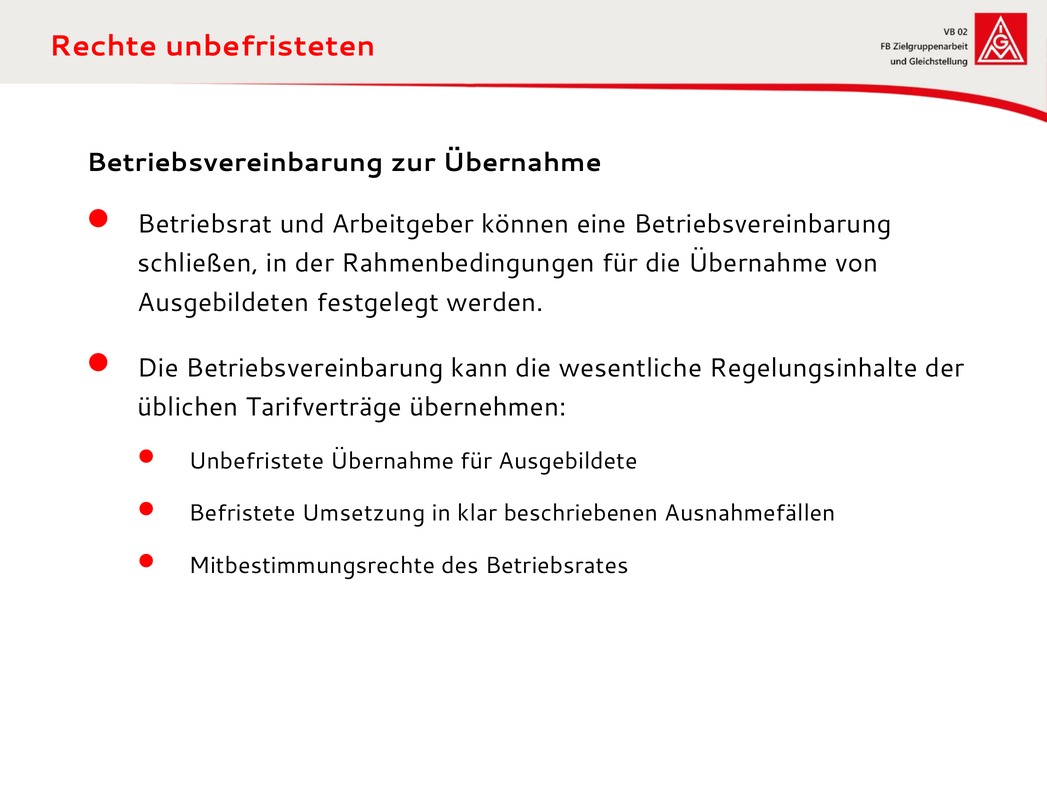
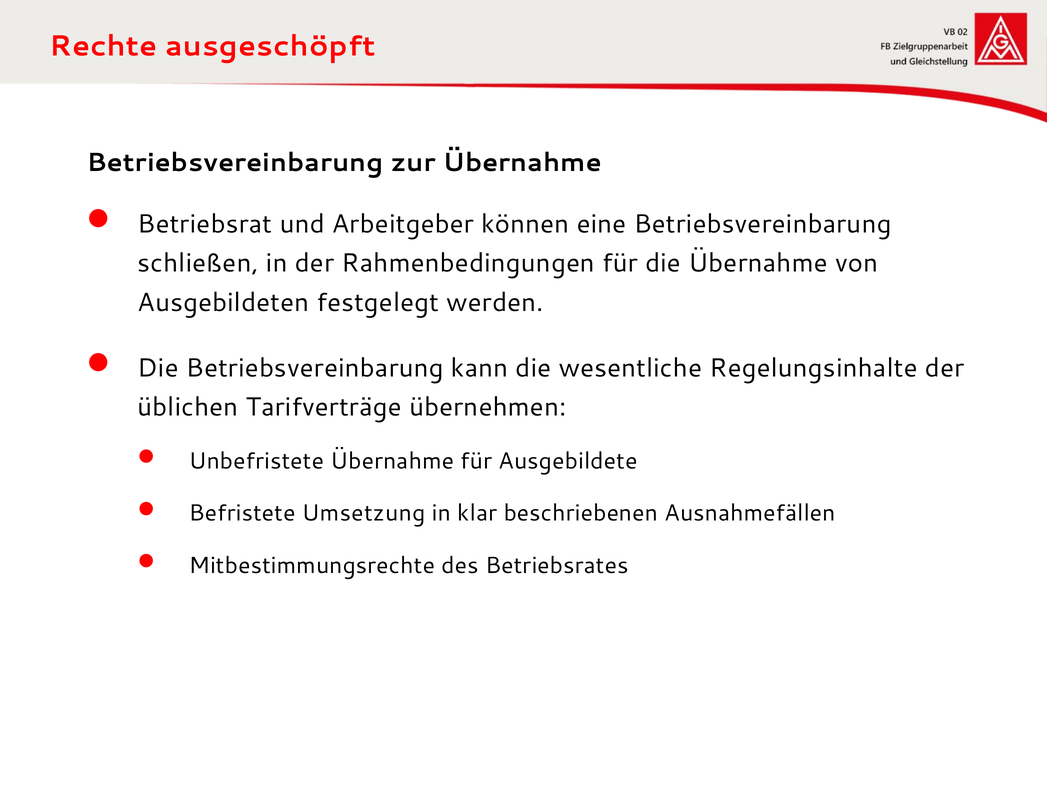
unbefristeten: unbefristeten -> ausgeschöpft (270, 46)
